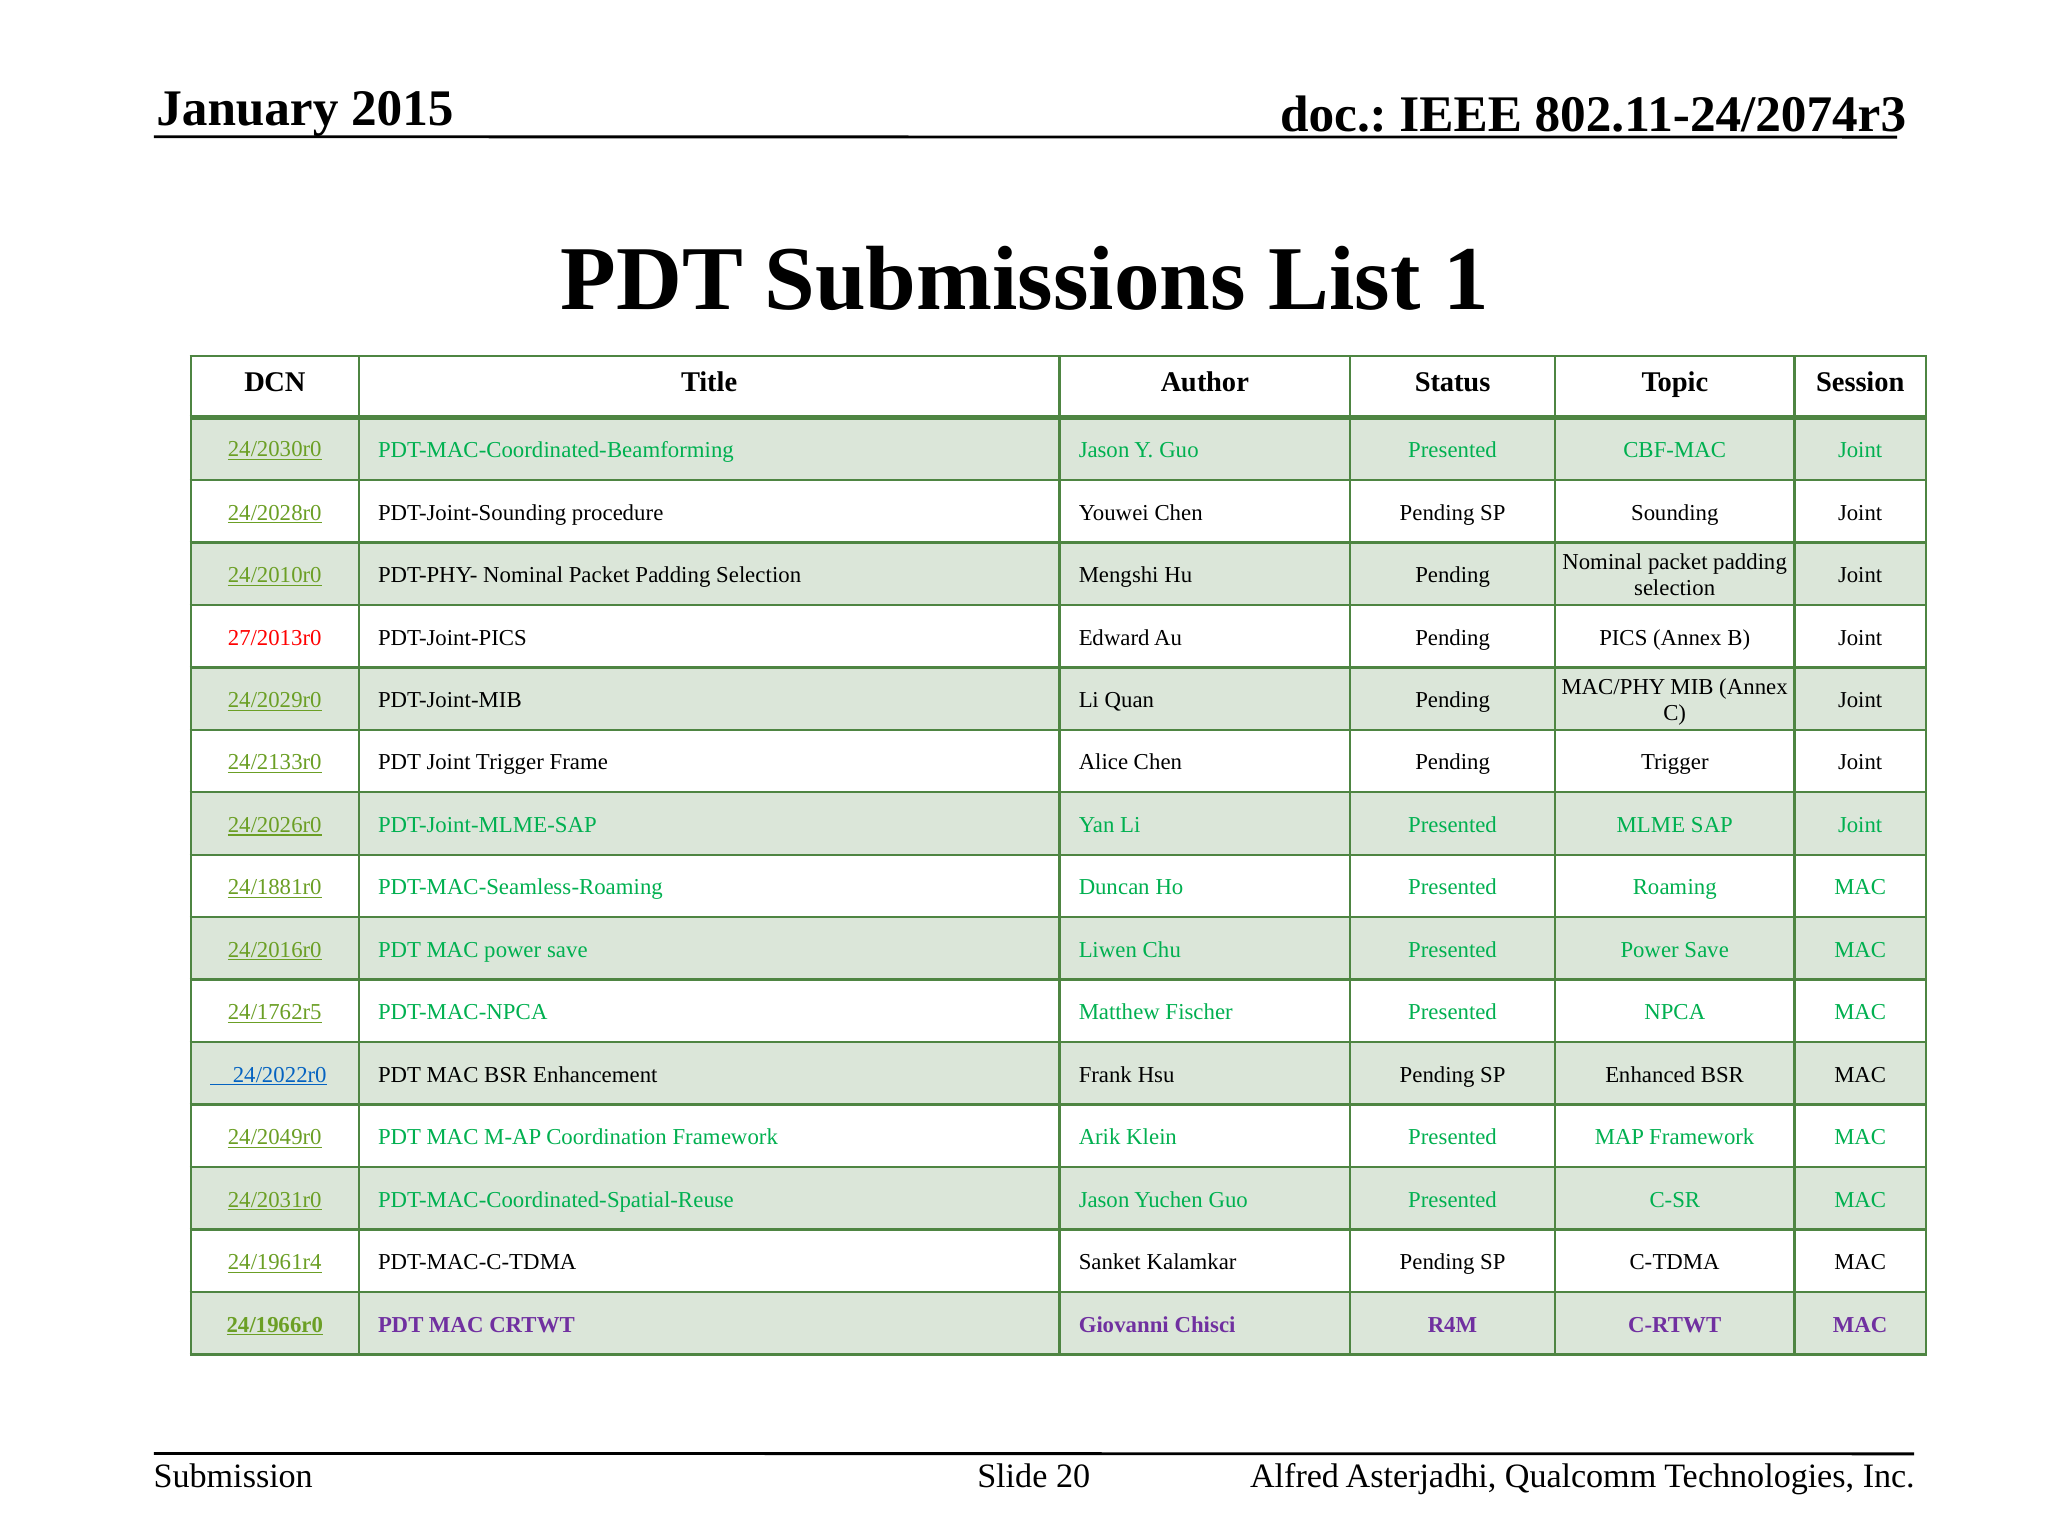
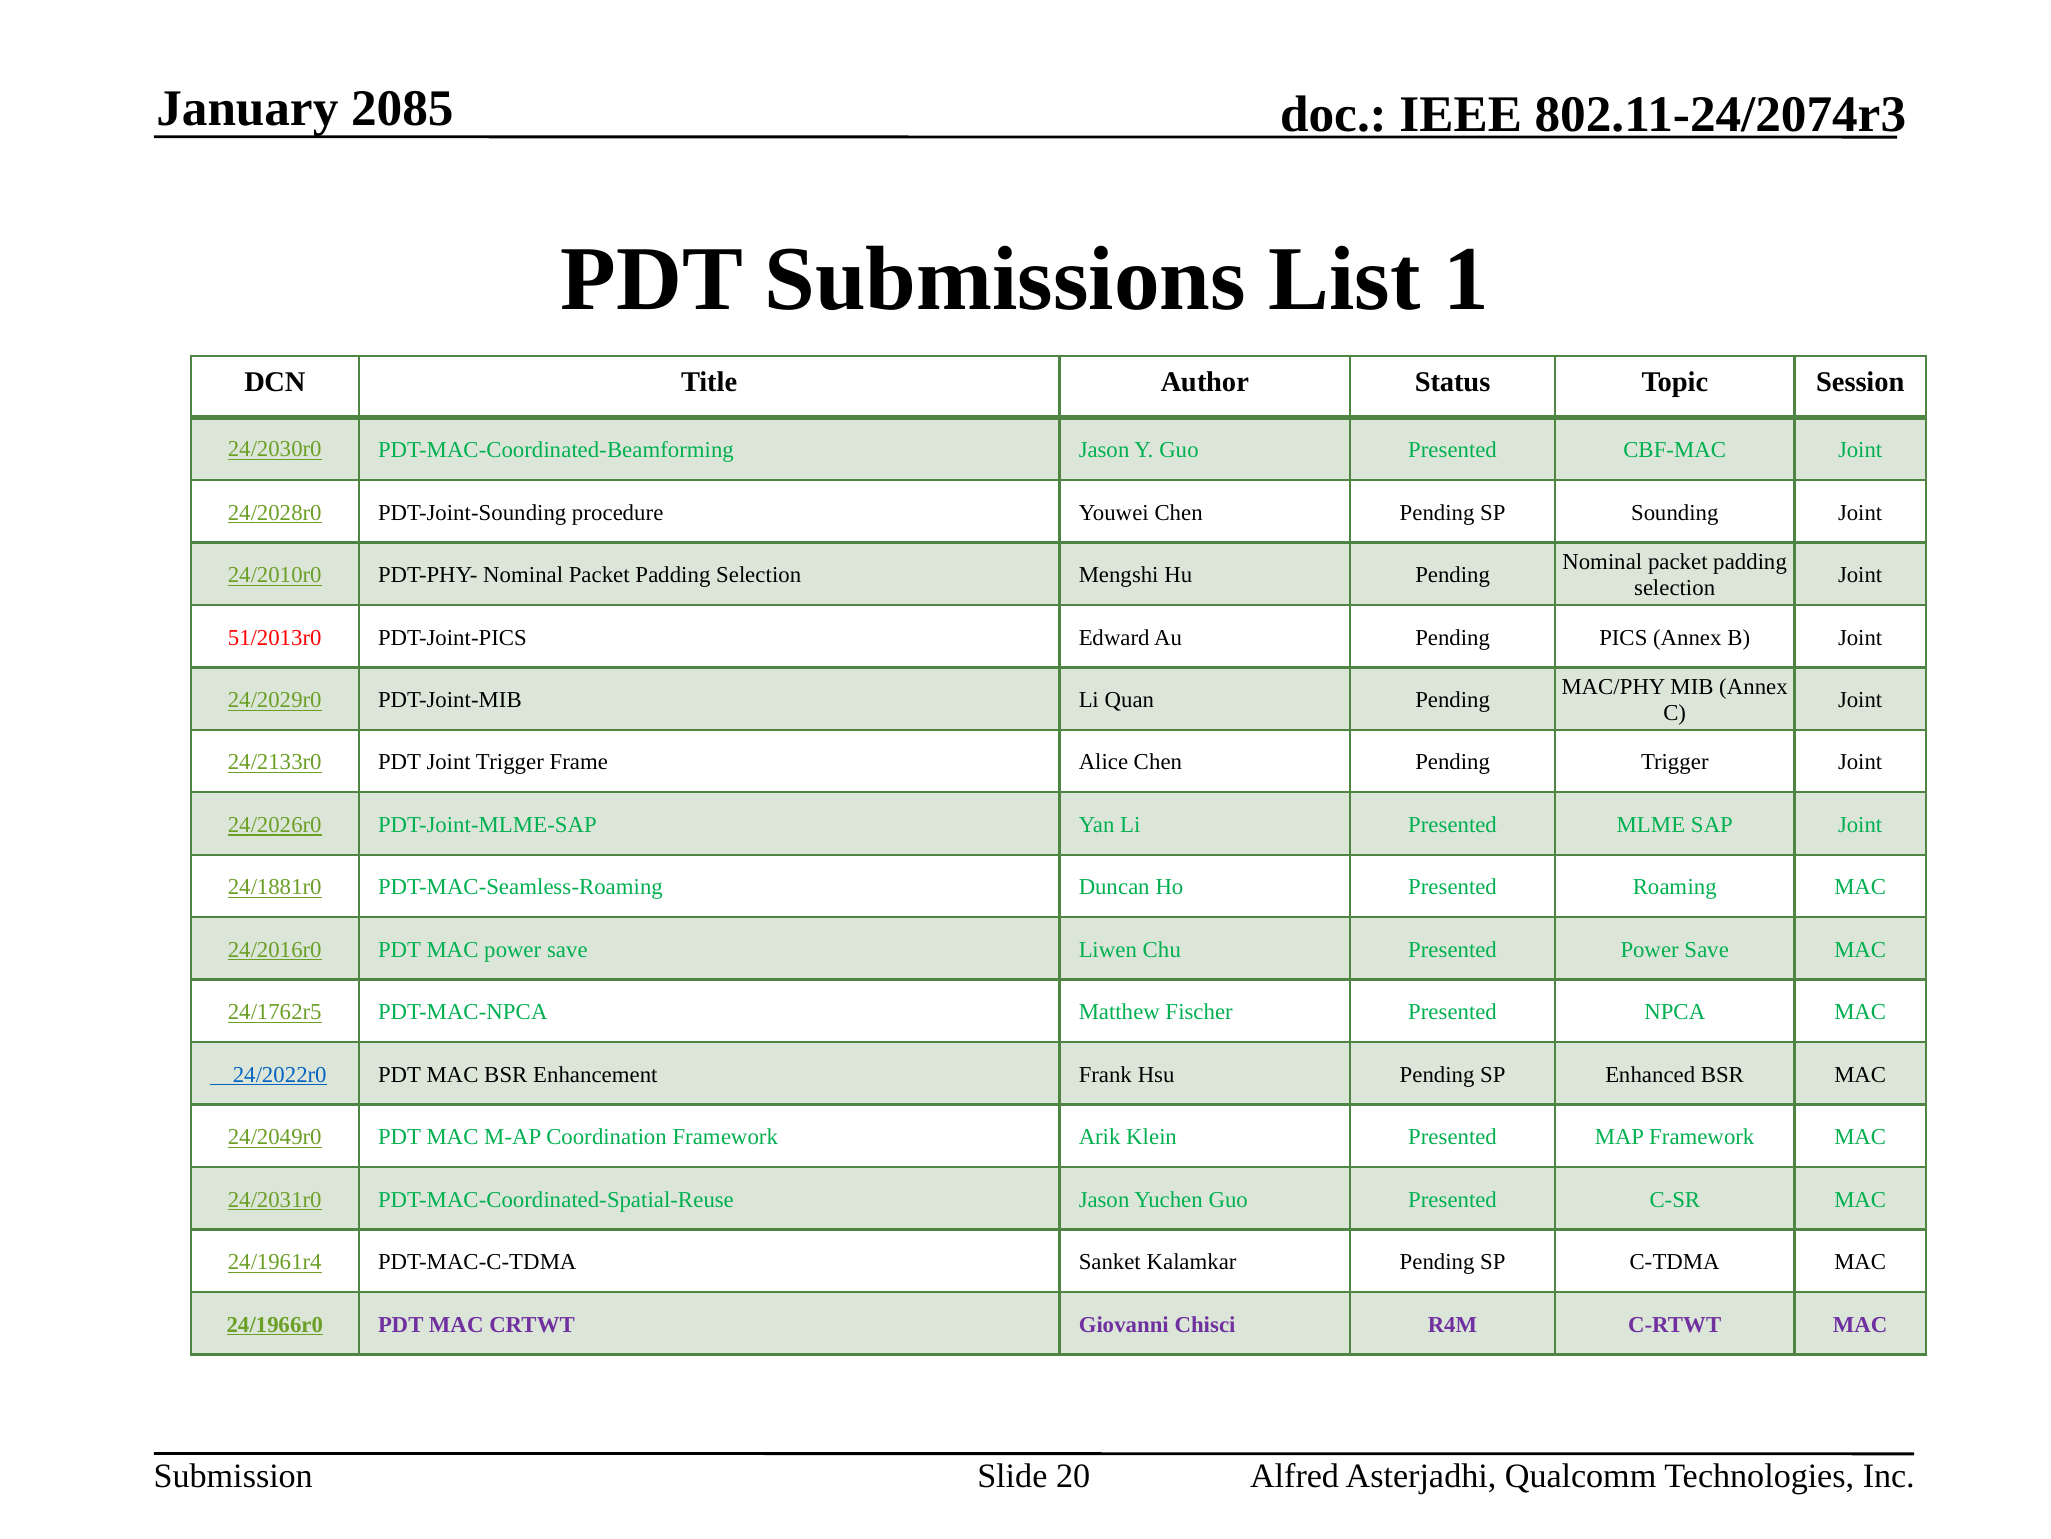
2015: 2015 -> 2085 (402, 109)
27/2013r0: 27/2013r0 -> 51/2013r0 (275, 637)
